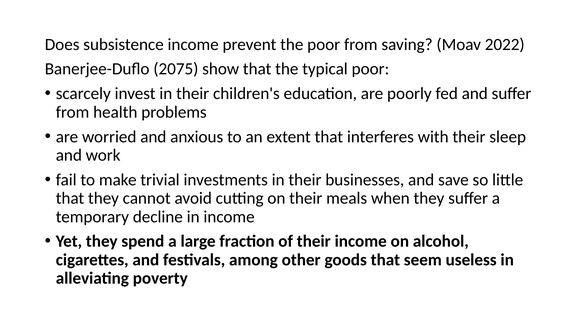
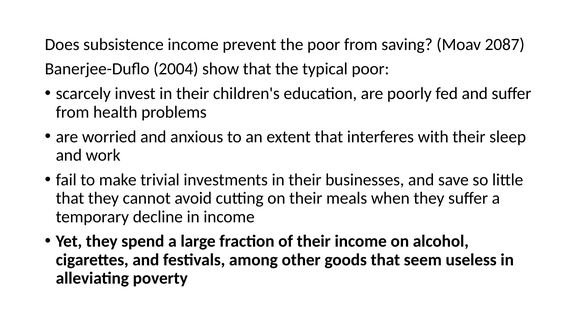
2022: 2022 -> 2087 (505, 44)
2075: 2075 -> 2004 (176, 69)
